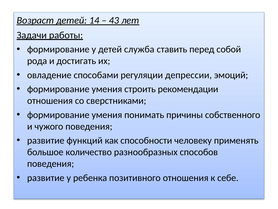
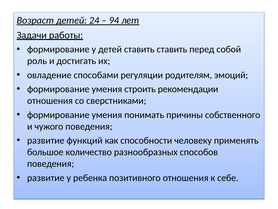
14: 14 -> 24 (94, 20)
43: 43 -> 94 (114, 20)
детей служба: служба -> ставить (139, 49)
рода: рода -> роль (37, 61)
депрессии: депрессии -> родителям (189, 75)
